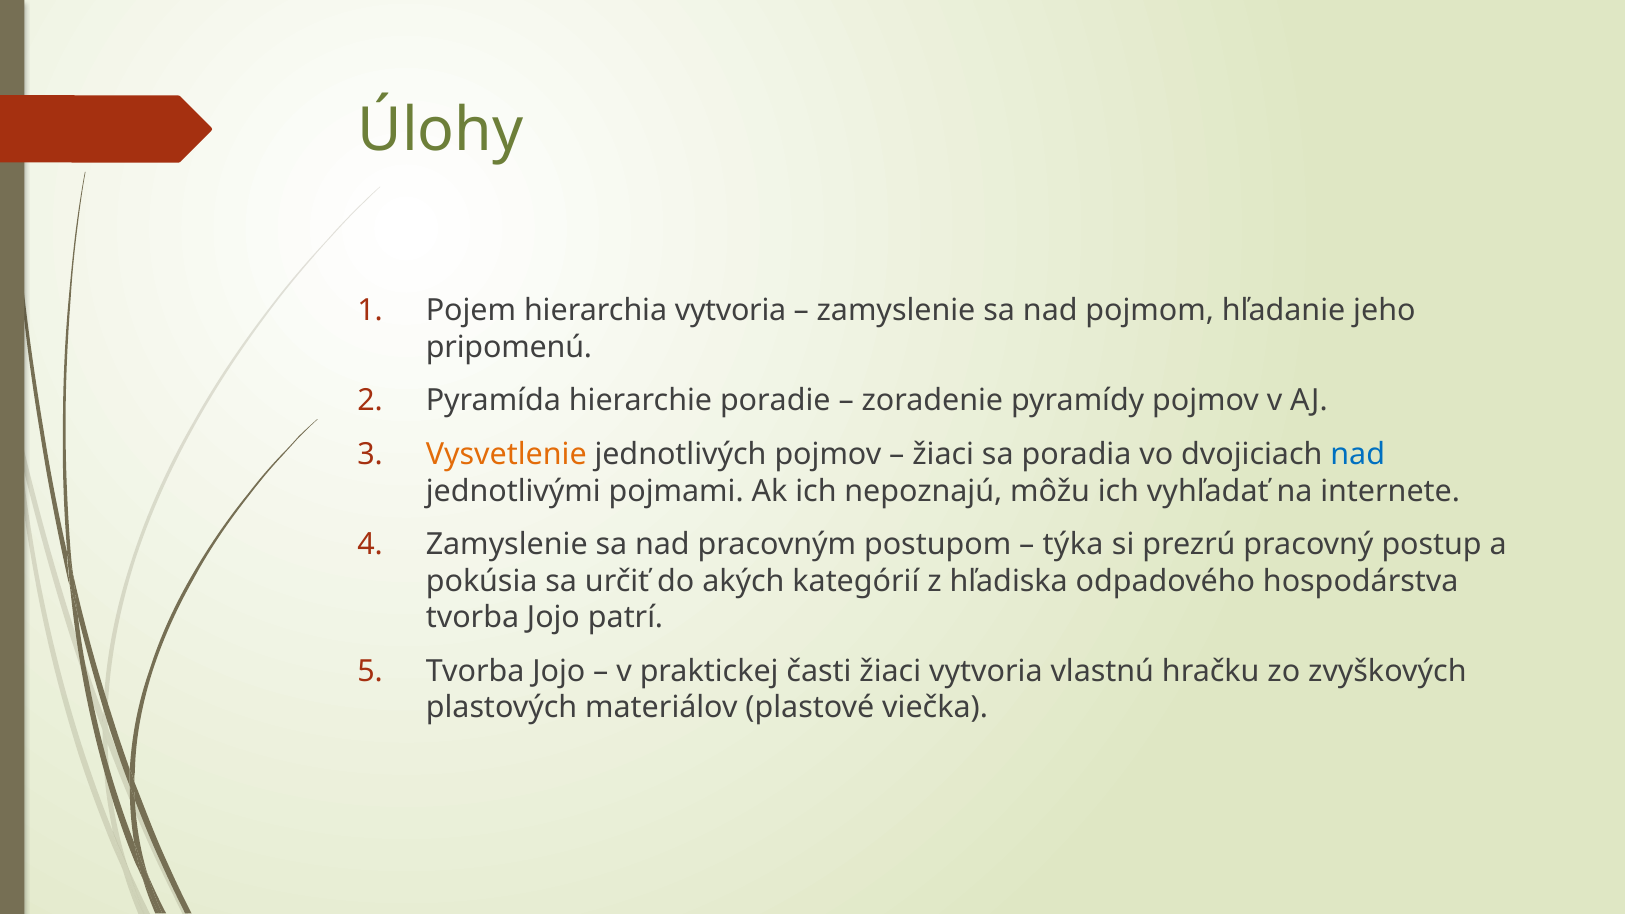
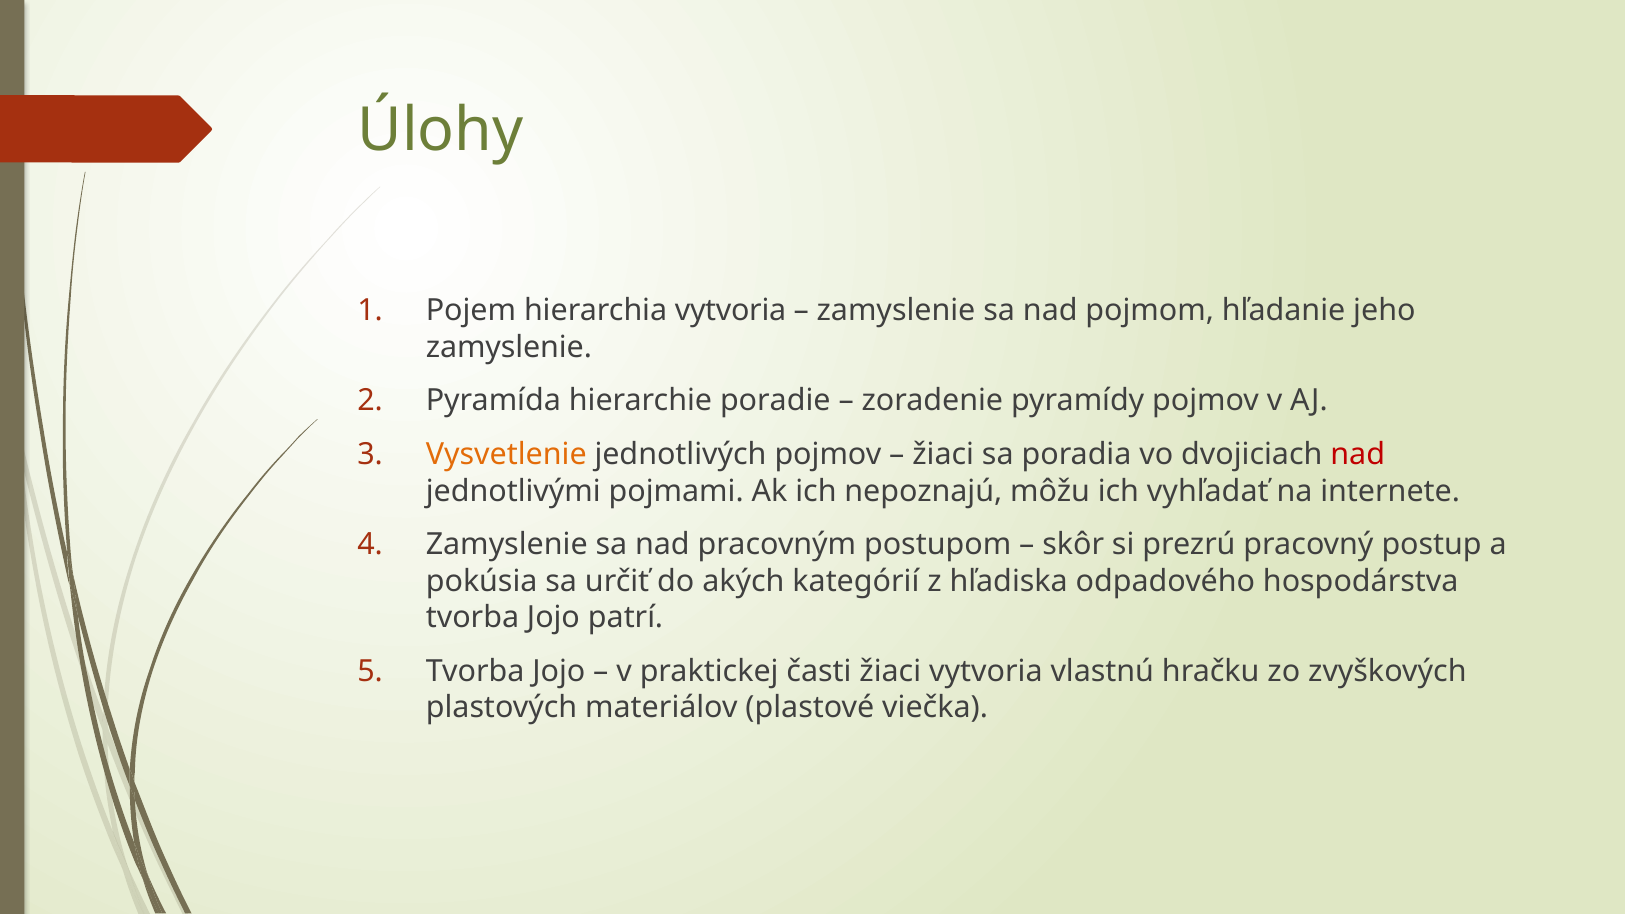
pripomenú: pripomenú -> zamyslenie (509, 347)
nad colour: blue -> red (1358, 454)
týka: týka -> skôr (1073, 545)
